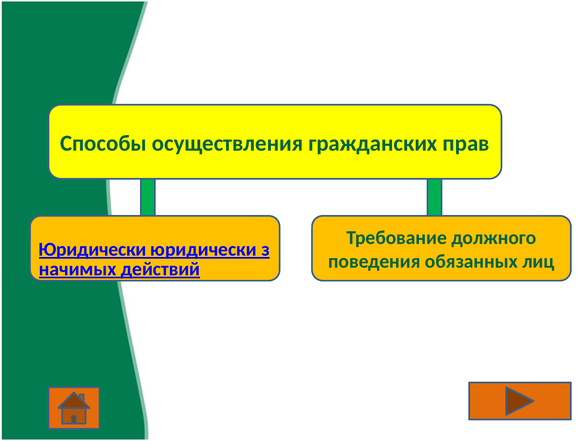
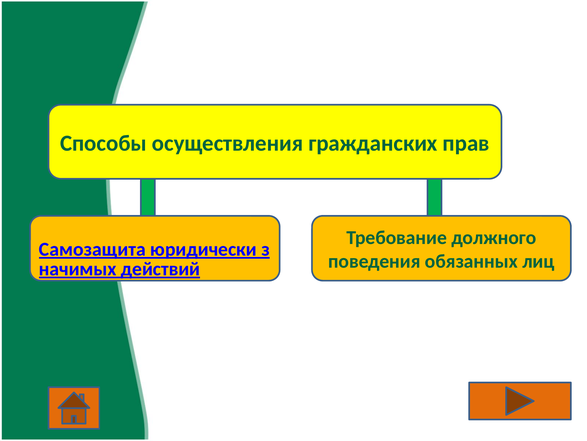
Юридически: Юридически -> Самозащита (92, 249)
